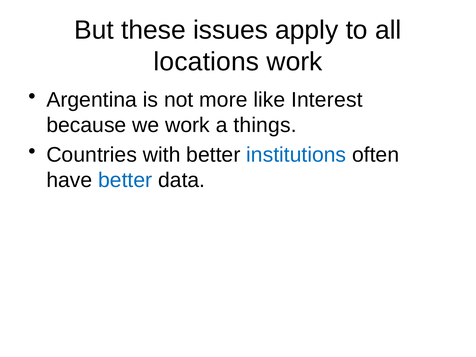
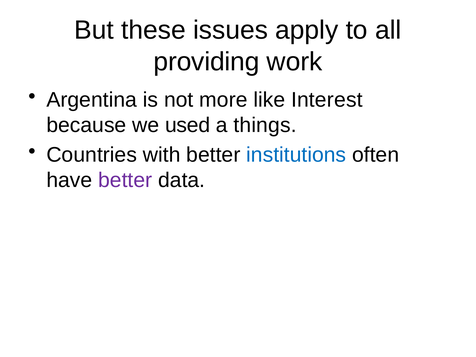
locations: locations -> providing (207, 62)
we work: work -> used (188, 125)
better colour: blue -> purple (125, 180)
